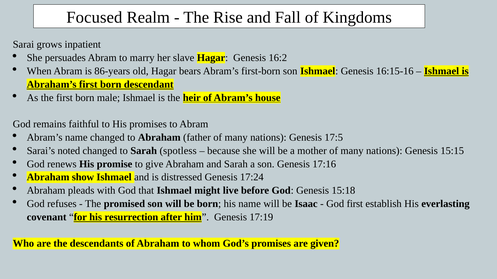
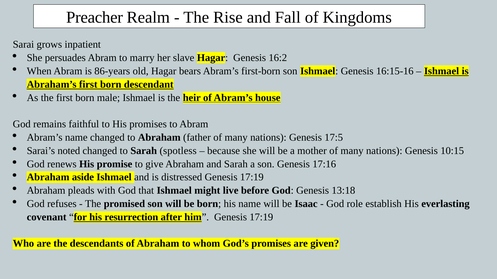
Focused: Focused -> Preacher (95, 17)
15:15: 15:15 -> 10:15 (452, 151)
show: show -> aside (83, 178)
distressed Genesis 17:24: 17:24 -> 17:19 (252, 178)
15:18: 15:18 -> 13:18 (343, 191)
God first: first -> role (355, 204)
